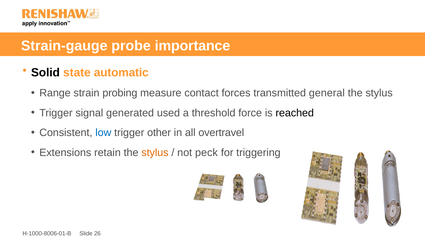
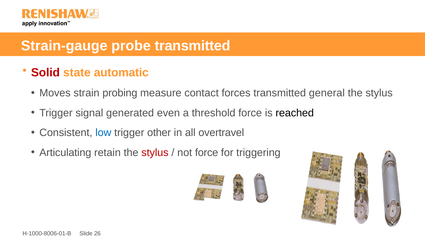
probe importance: importance -> transmitted (192, 46)
Solid colour: black -> red (45, 73)
Range: Range -> Moves (55, 93)
used: used -> even (168, 113)
Extensions: Extensions -> Articulating (65, 153)
stylus colour: orange -> red (155, 153)
not peck: peck -> force (207, 153)
